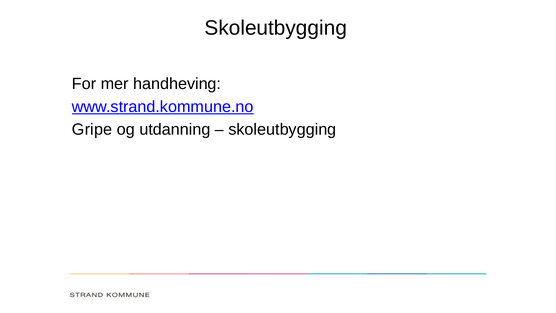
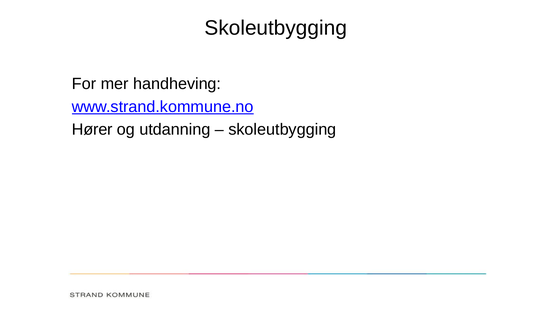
Gripe: Gripe -> Hører (92, 129)
